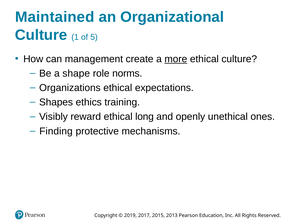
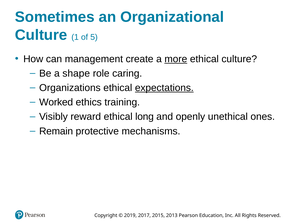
Maintained: Maintained -> Sometimes (55, 17)
norms: norms -> caring (127, 73)
expectations underline: none -> present (164, 88)
Shapes: Shapes -> Worked (56, 102)
Finding: Finding -> Remain (56, 131)
